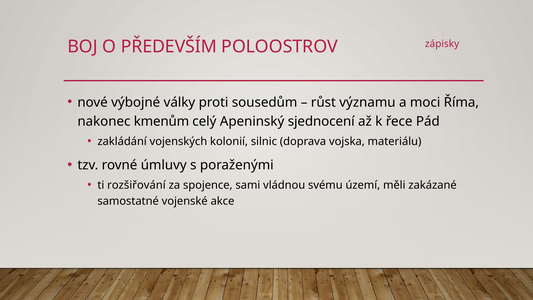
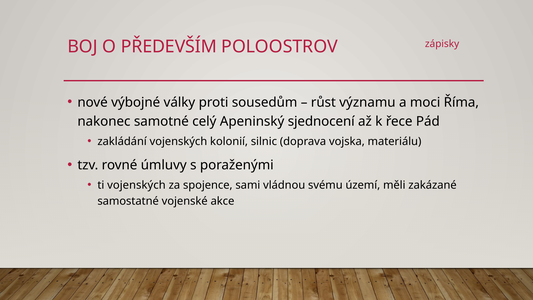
kmenům: kmenům -> samotné (161, 121)
ti rozšiřování: rozšiřování -> vojenských (136, 185)
